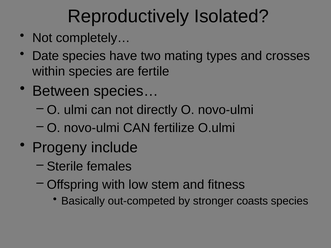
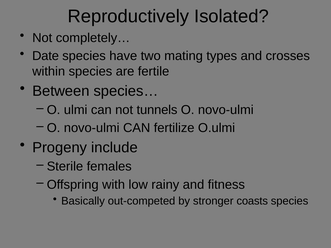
directly: directly -> tunnels (157, 110)
stem: stem -> rainy (165, 185)
